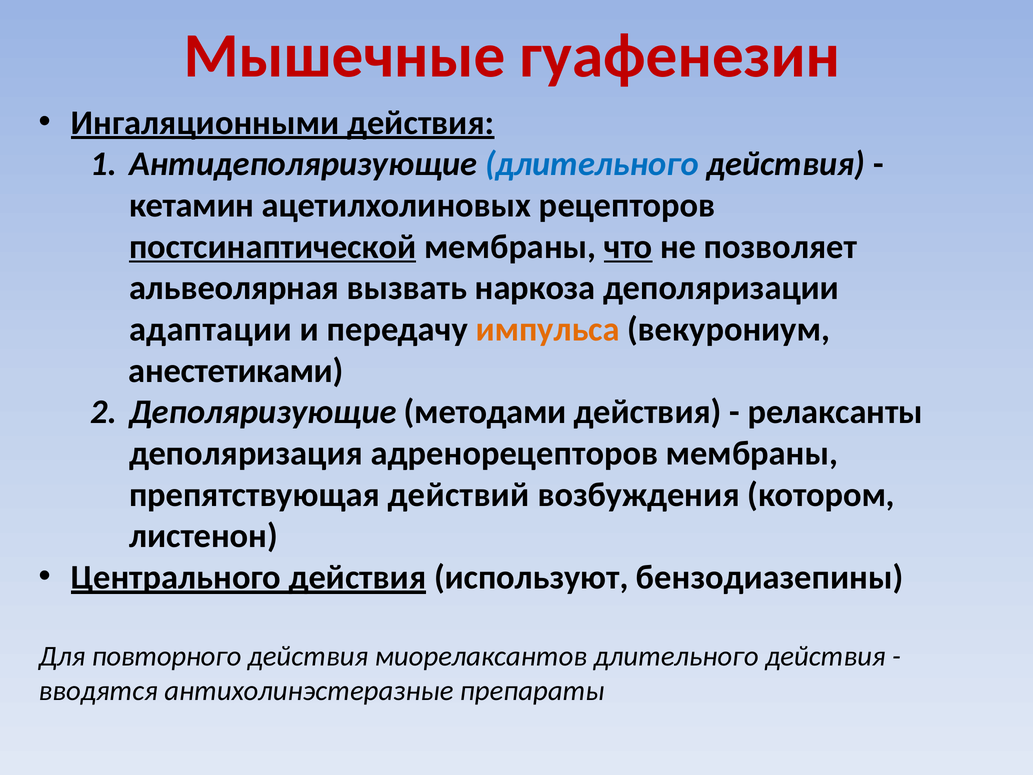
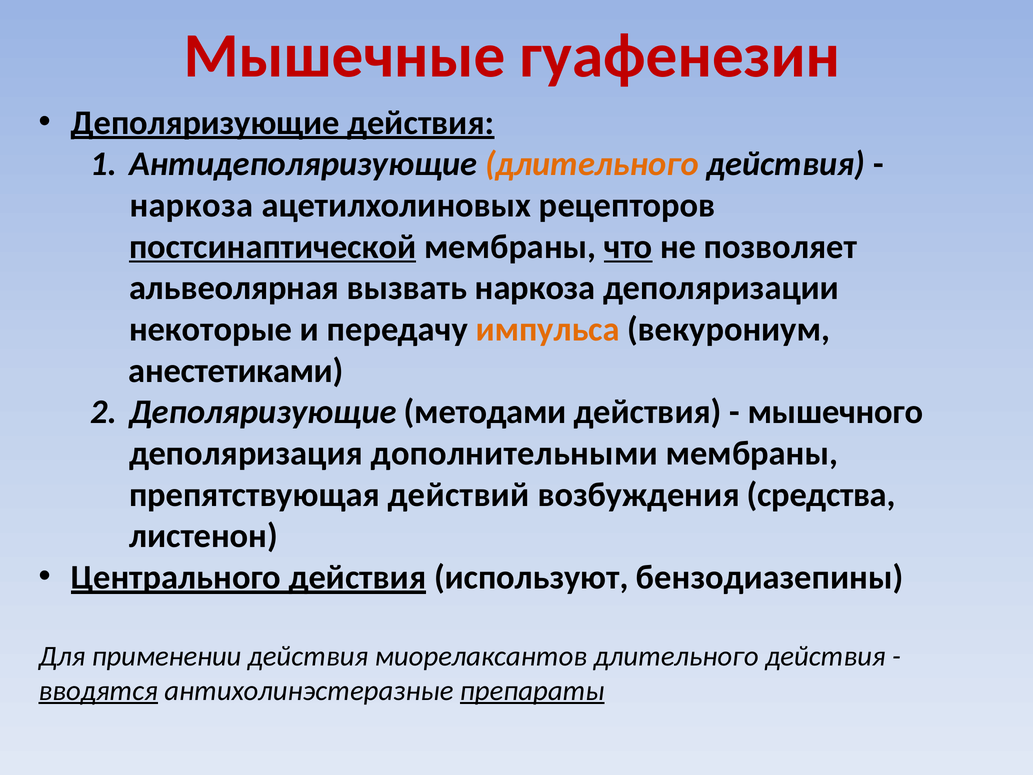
Ингаляционными: Ингаляционными -> Деполяризующие (205, 123)
длительного colour: blue -> orange (592, 164)
кетамин: кетамин -> наркоза (191, 205)
адаптации: адаптации -> некоторые (211, 329)
релаксанты: релаксанты -> мышечного (835, 412)
адренорецепторов: адренорецепторов -> дополнительными (514, 453)
котором: котором -> средства (821, 495)
повторного: повторного -> применении (167, 656)
вводятся underline: none -> present (98, 690)
препараты underline: none -> present (532, 690)
